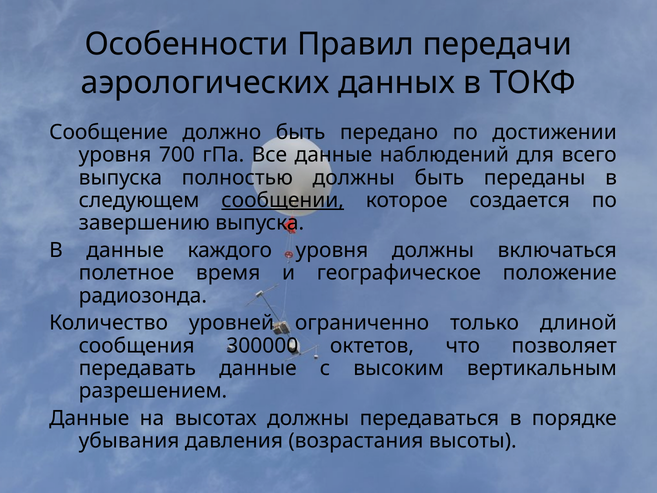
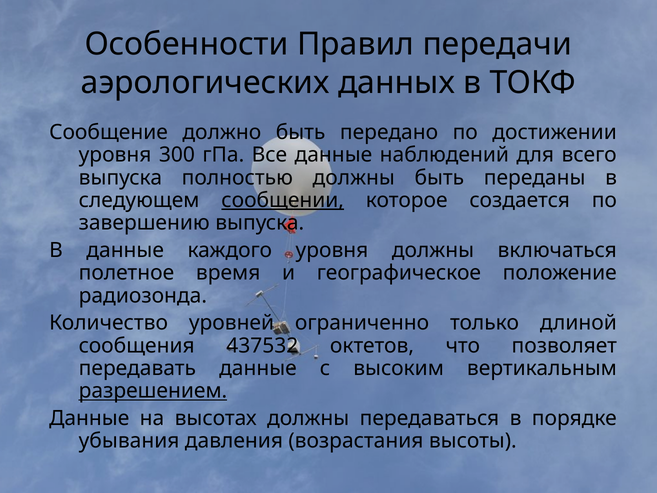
700: 700 -> 300 (177, 155)
300000: 300000 -> 437532 (262, 345)
разрешением underline: none -> present (153, 391)
